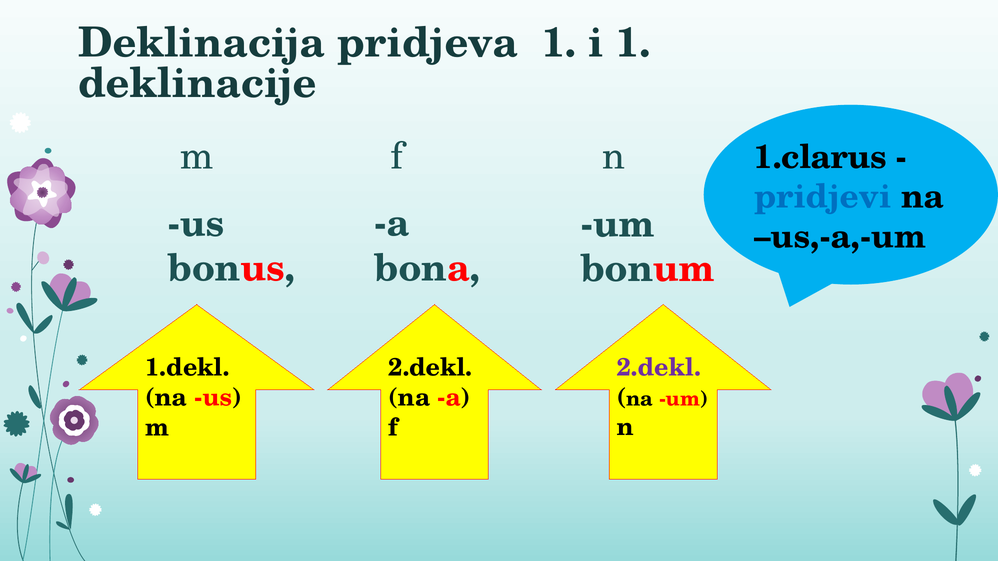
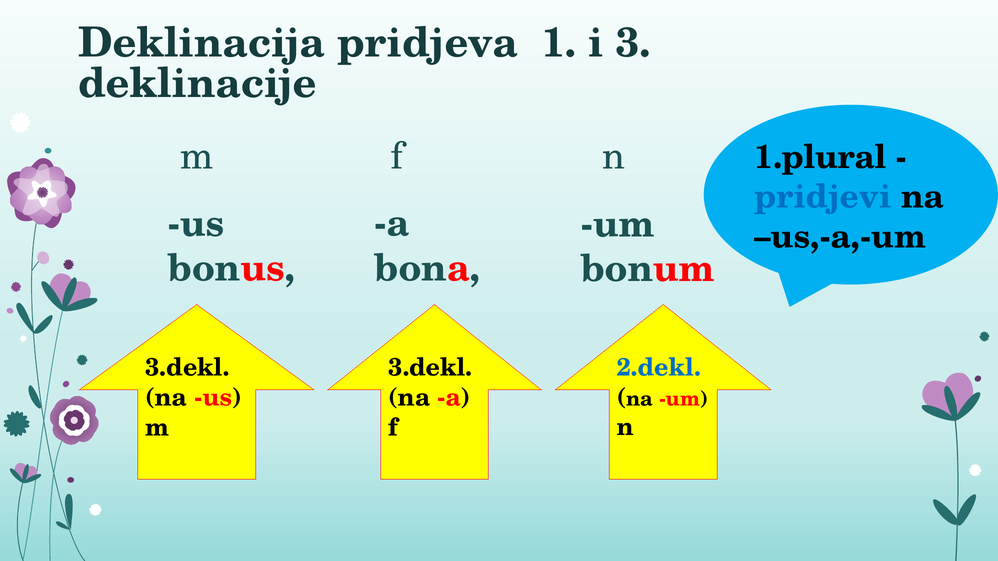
i 1: 1 -> 3 (633, 43)
1.clarus: 1.clarus -> 1.plural (820, 157)
2.dekl colour: purple -> blue (659, 368)
1.dekl: 1.dekl -> 3.dekl (187, 368)
2.dekl: 2.dekl -> 3.dekl (430, 368)
